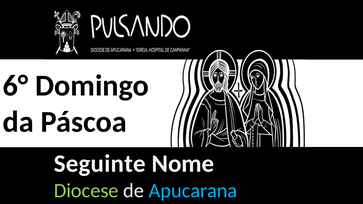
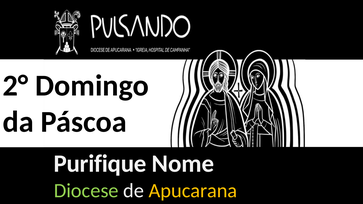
6°: 6° -> 2° (15, 86)
Seguinte: Seguinte -> Purifique (100, 164)
Apucarana colour: light blue -> yellow (193, 191)
